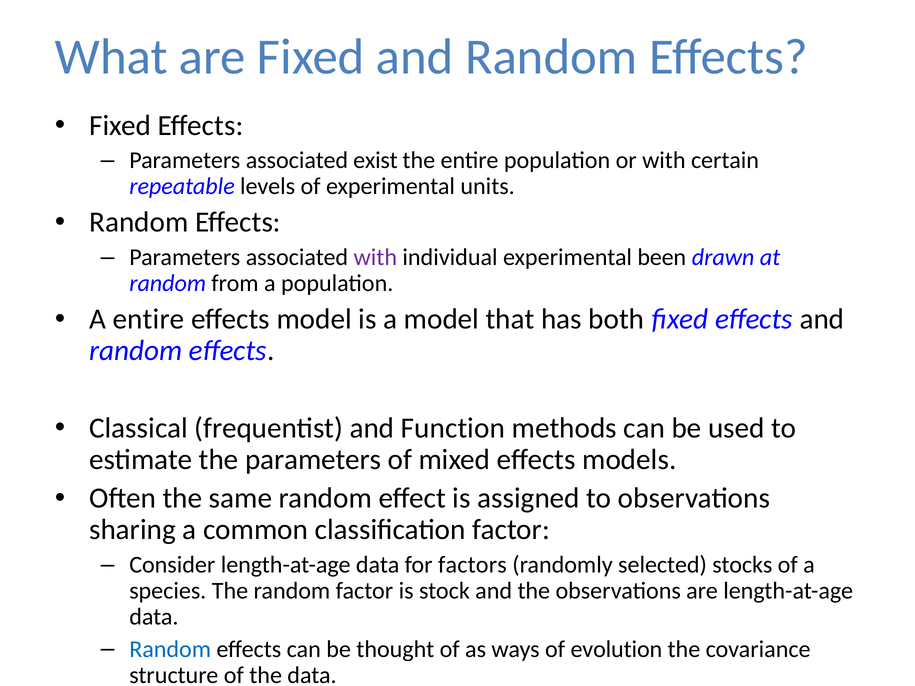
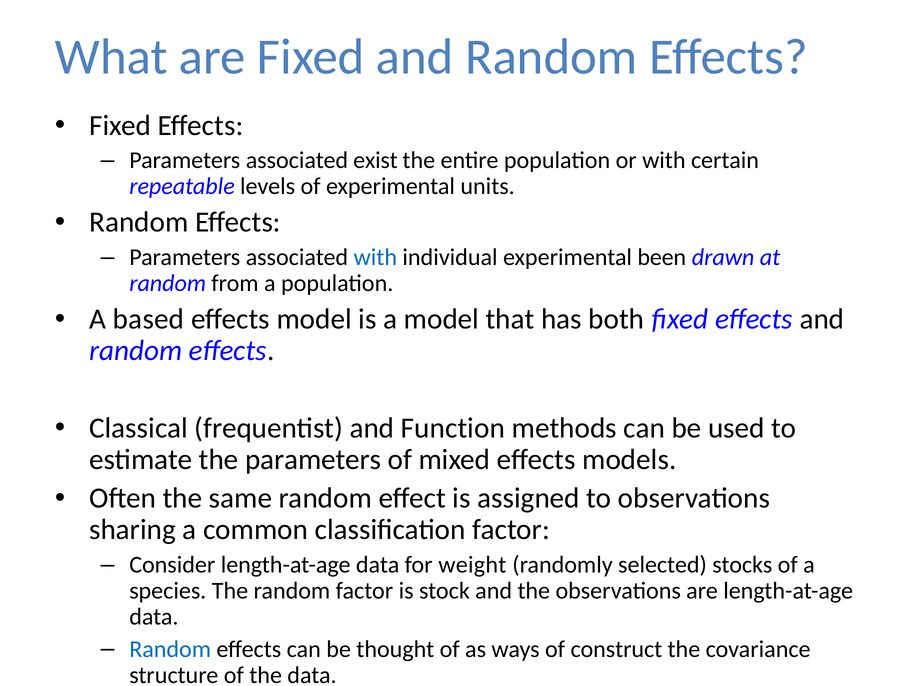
with colour: purple -> blue (375, 257)
A entire: entire -> based (148, 319)
factors: factors -> weight (472, 565)
evolution: evolution -> construct (616, 649)
